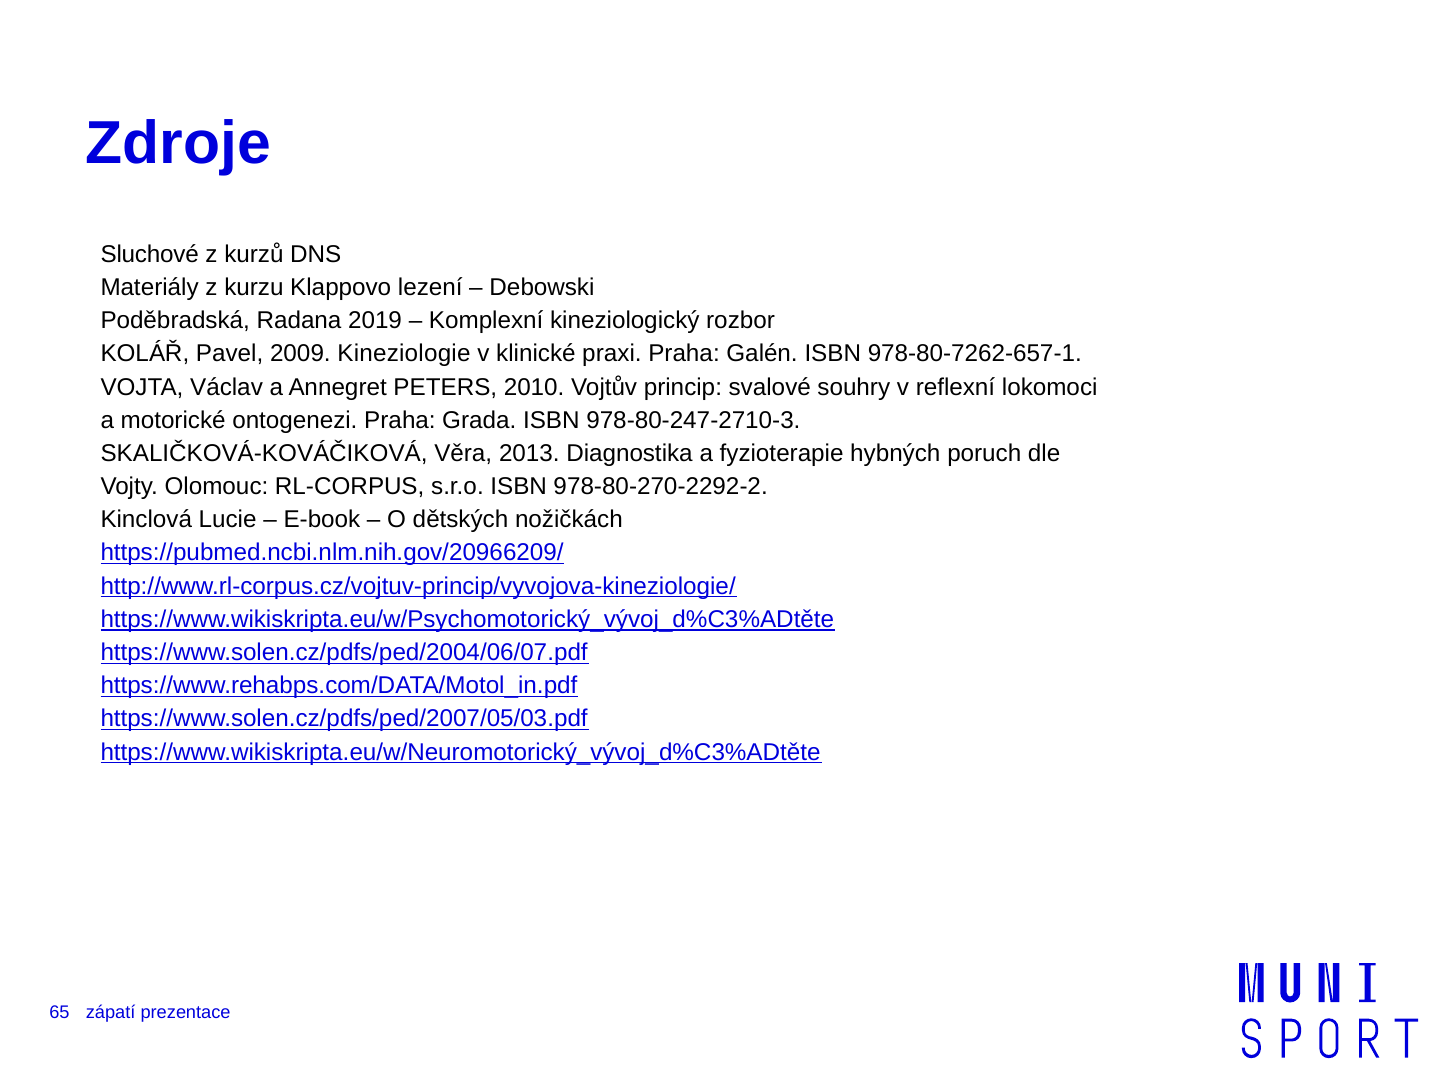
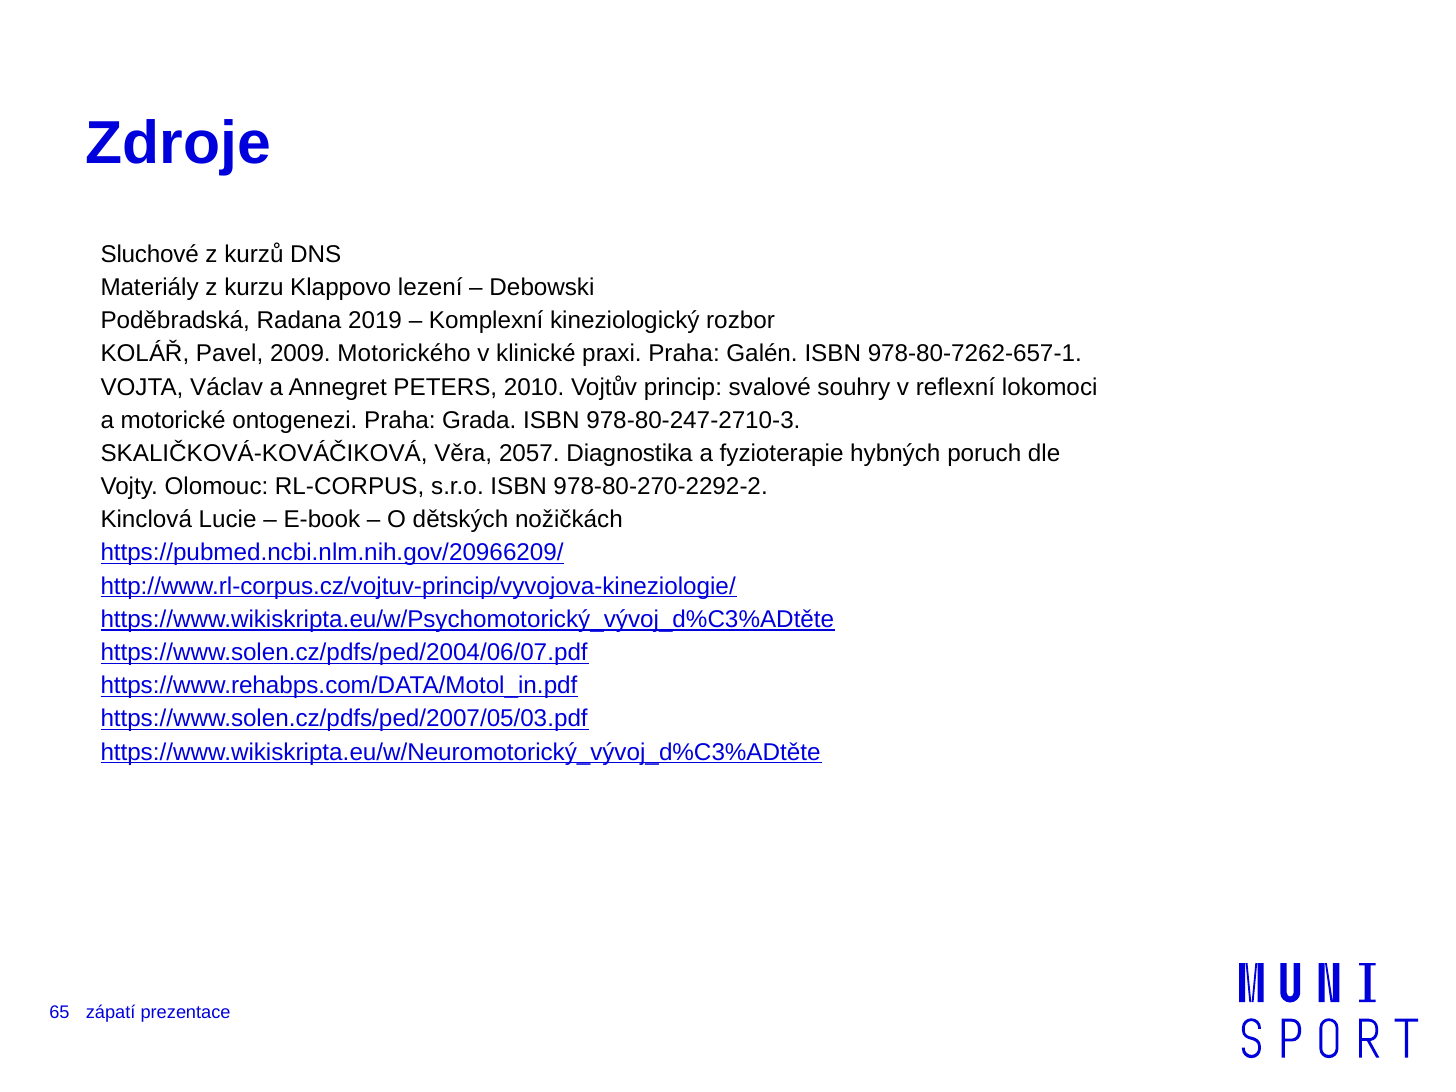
Kineziologie: Kineziologie -> Motorického (404, 354)
2013: 2013 -> 2057 (529, 453)
